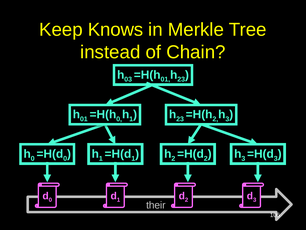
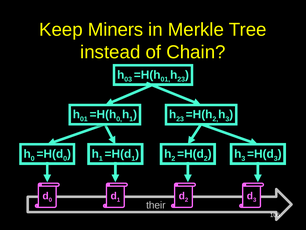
Knows: Knows -> Miners (116, 30)
